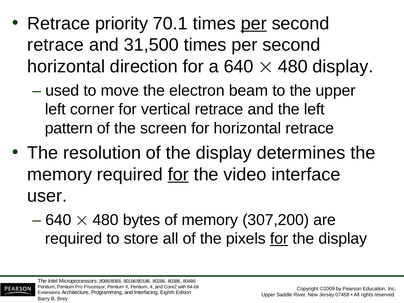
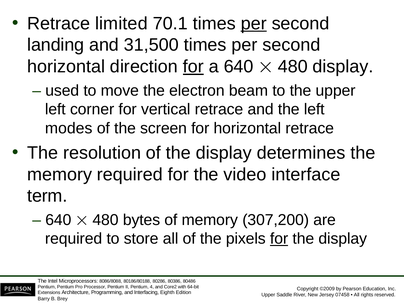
priority: priority -> limited (121, 24)
retrace: retrace -> landing (56, 45)
for underline: none -> present (193, 67)
pattern: pattern -> modes (69, 128)
for underline: present -> none (178, 174)
user: user -> term (47, 196)
